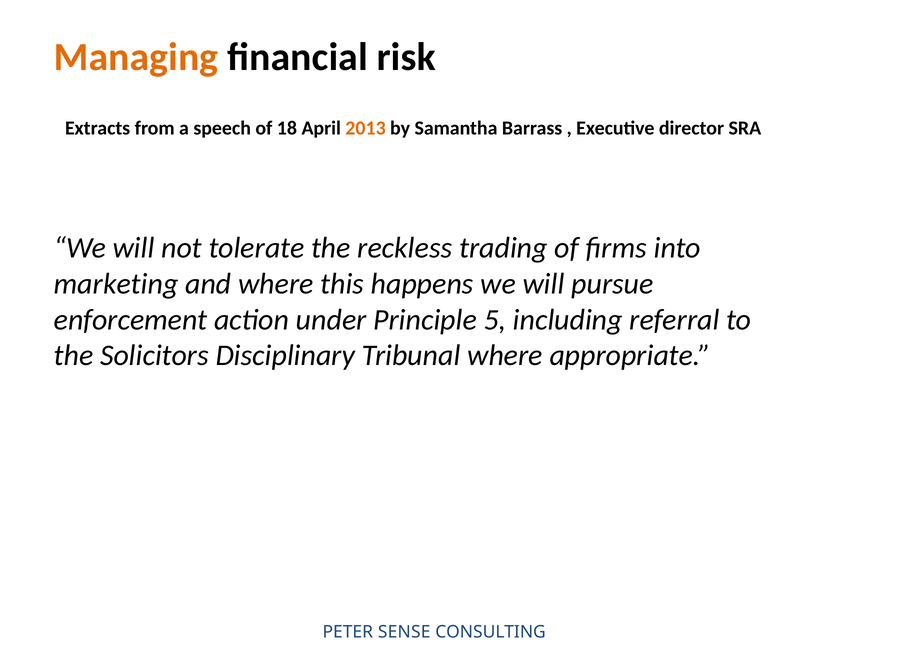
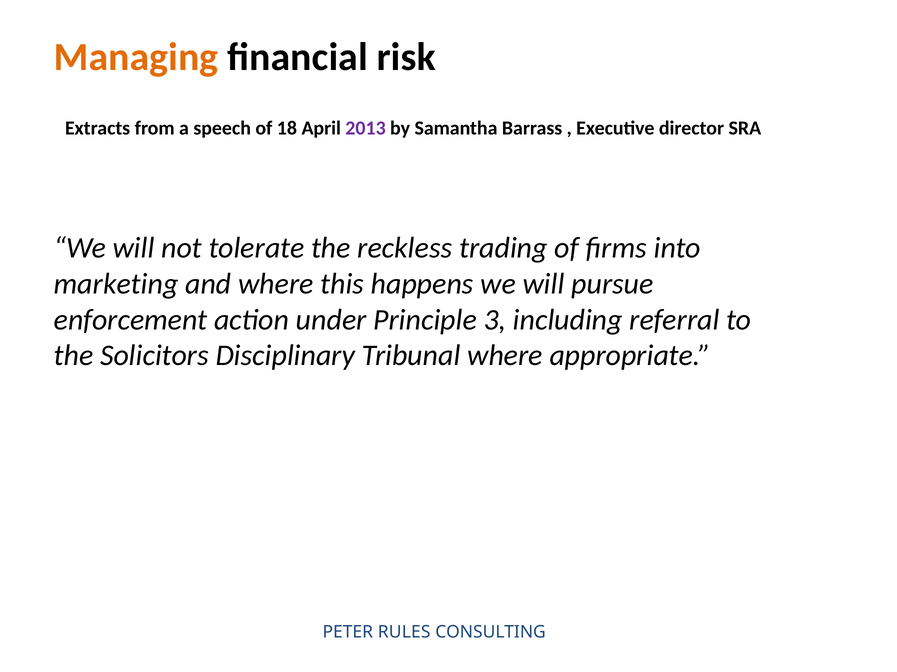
2013 colour: orange -> purple (366, 128)
5: 5 -> 3 (495, 320)
SENSE: SENSE -> RULES (404, 633)
